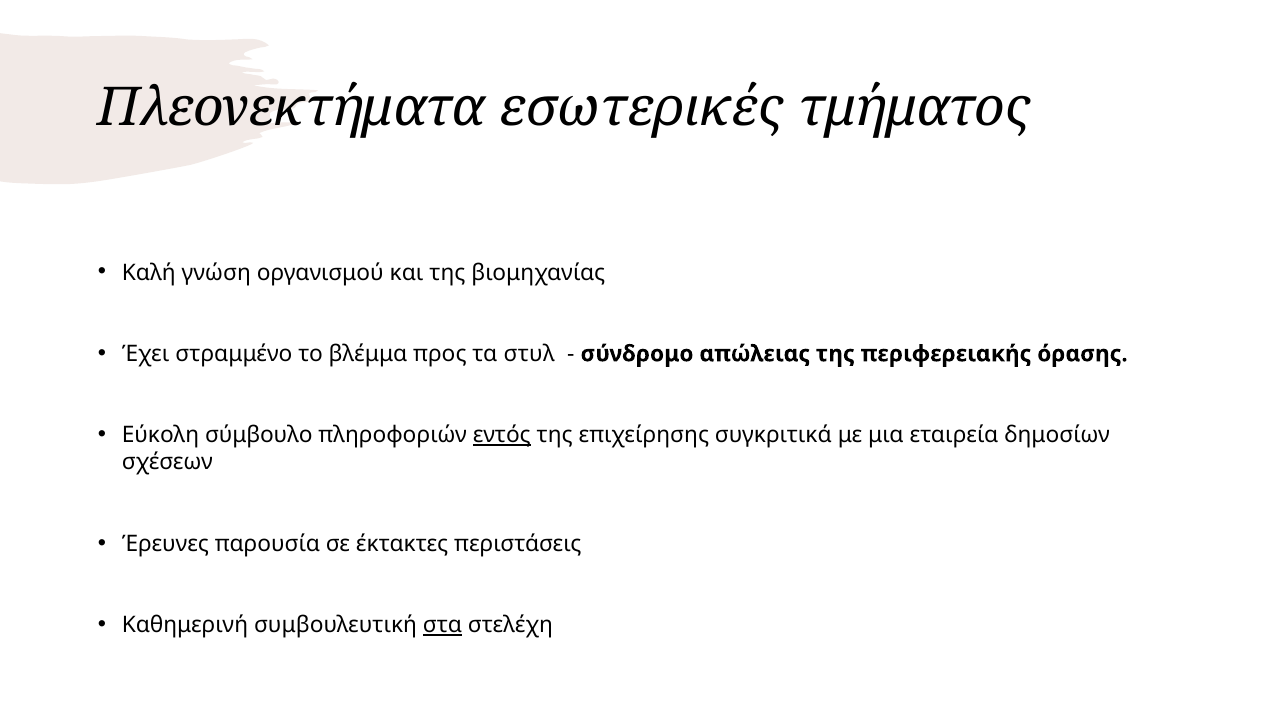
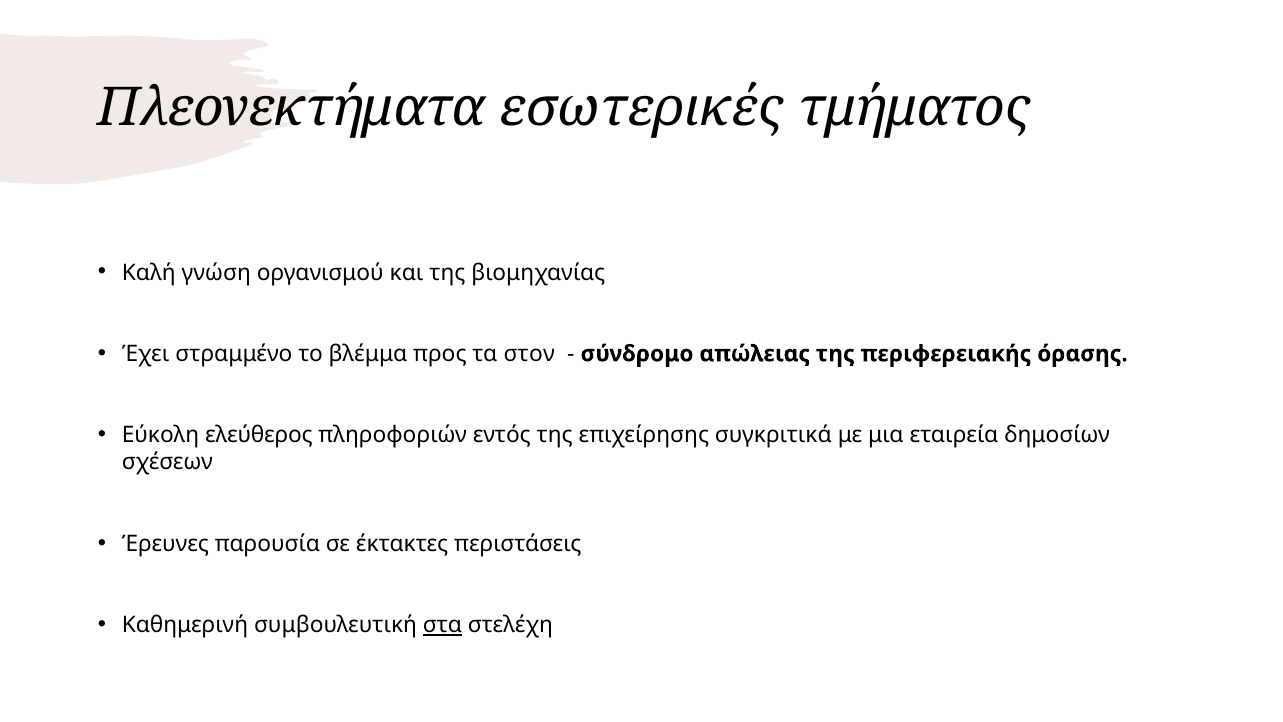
στυλ: στυλ -> στον (529, 354)
σύμβουλο: σύμβουλο -> ελεύθερος (259, 435)
εντός underline: present -> none (502, 435)
